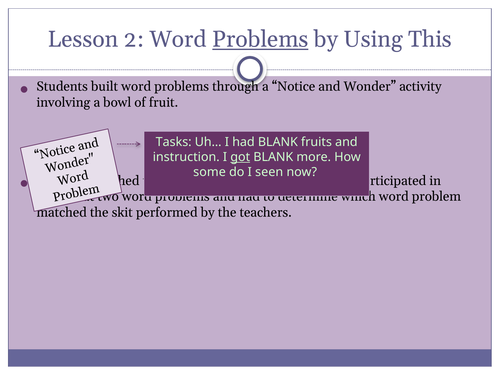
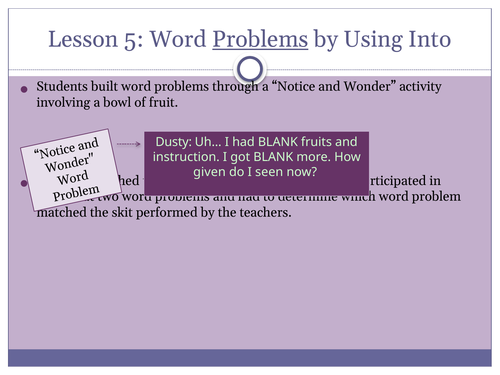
2: 2 -> 5 (134, 39)
This: This -> Into (430, 39)
Tasks: Tasks -> Dusty (174, 142)
got underline: present -> none (240, 157)
some: some -> given (209, 172)
